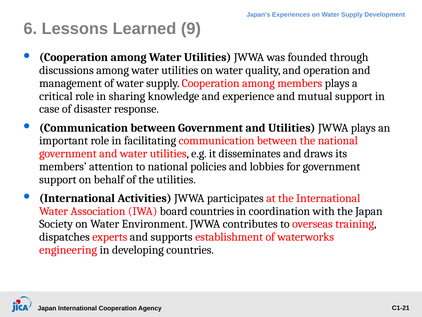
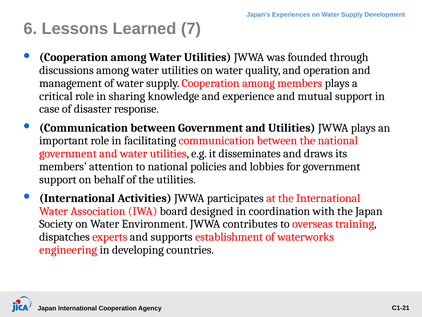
9: 9 -> 7 (191, 29)
board countries: countries -> designed (212, 211)
